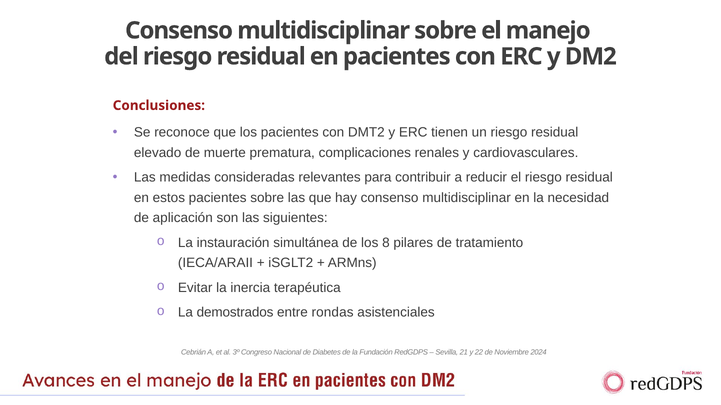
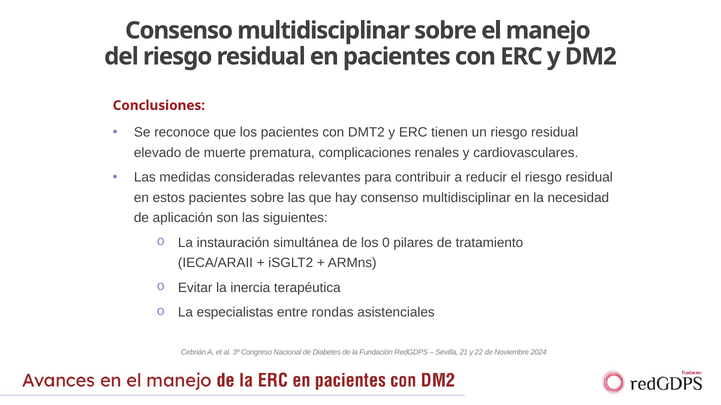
8: 8 -> 0 (386, 243)
demostrados: demostrados -> especialistas (235, 313)
